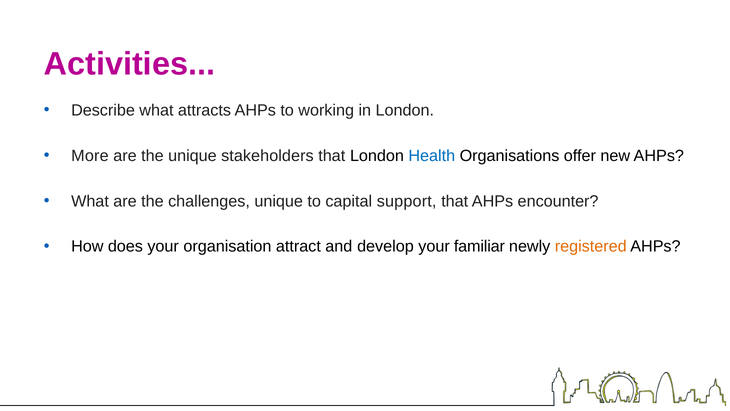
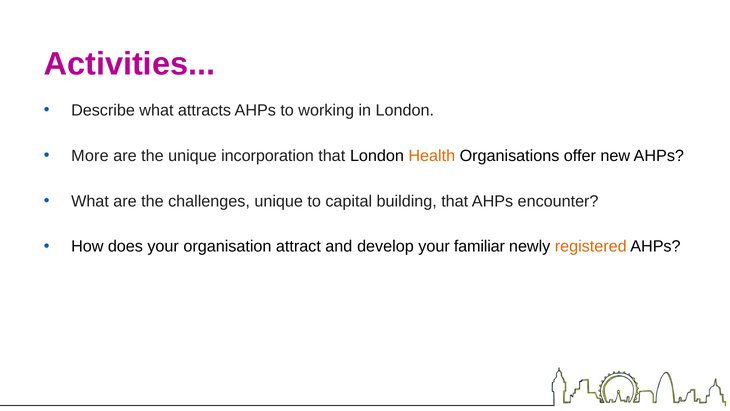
stakeholders: stakeholders -> incorporation (268, 156)
Health colour: blue -> orange (432, 156)
support: support -> building (407, 201)
